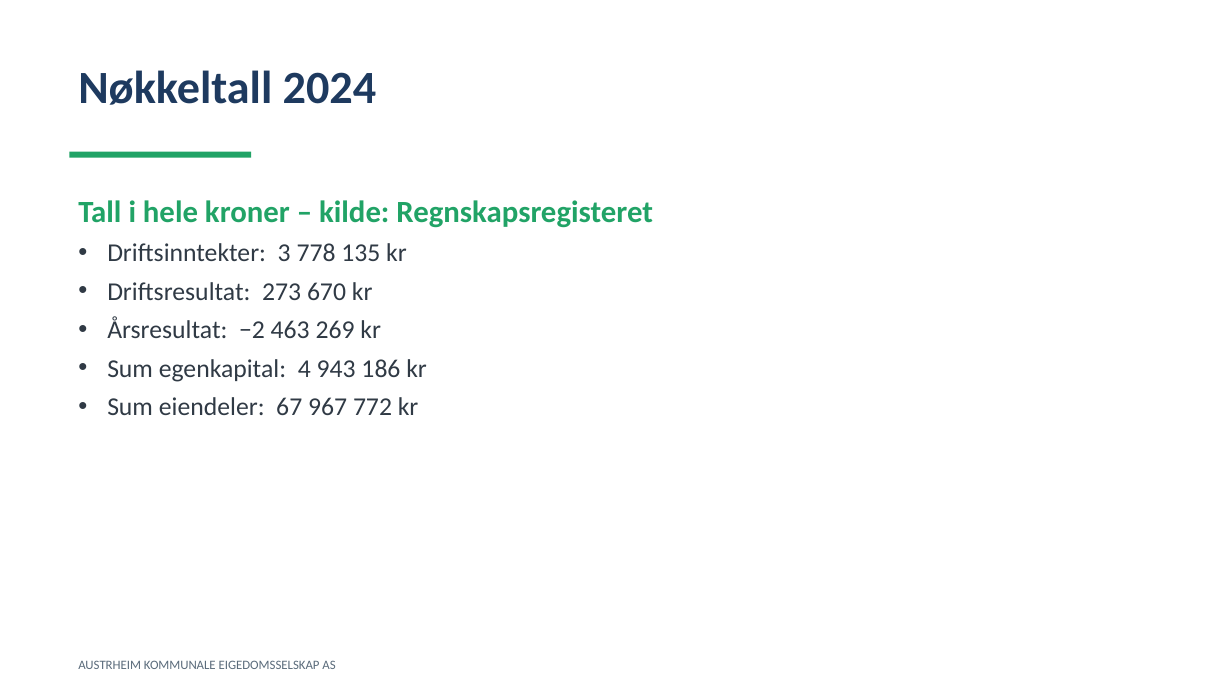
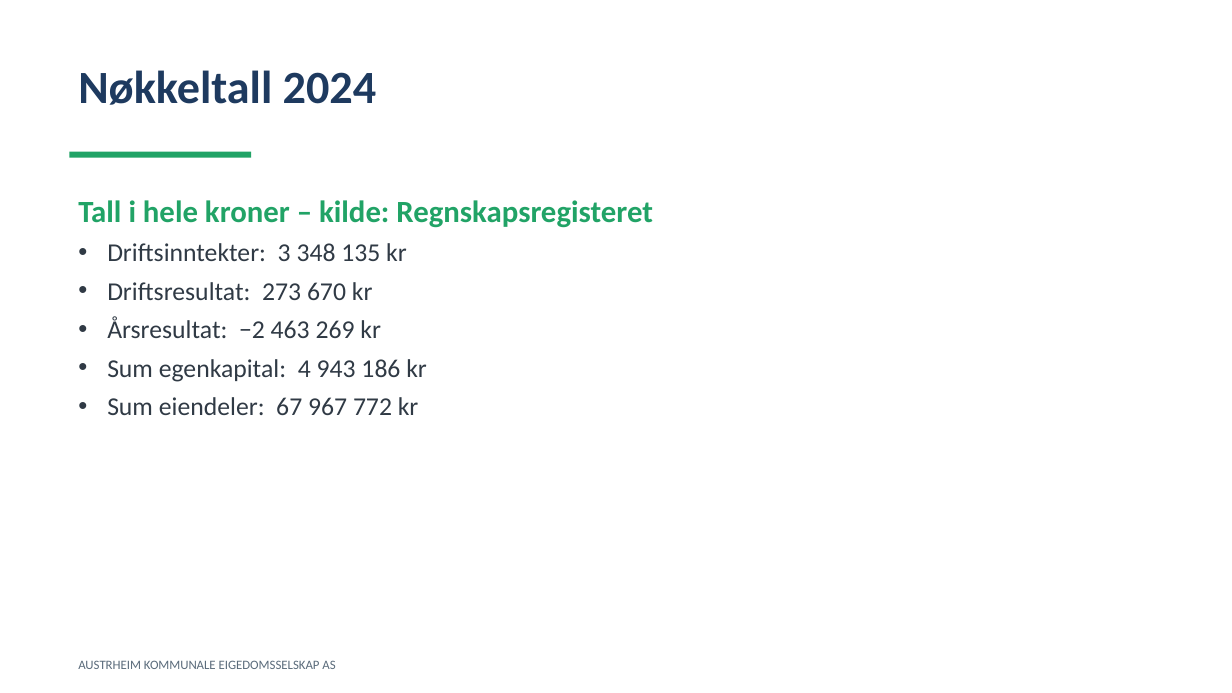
778: 778 -> 348 (316, 253)
